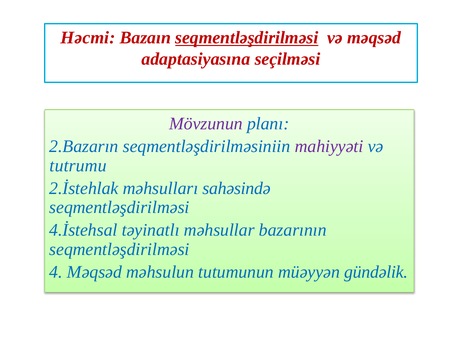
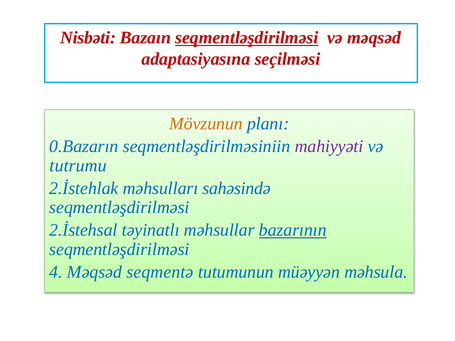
Həcmi: Həcmi -> Nisbəti (88, 38)
Mövzunun colour: purple -> orange (206, 124)
2.Bazarın: 2.Bazarın -> 0.Bazarın (84, 147)
4.İstehsal: 4.İstehsal -> 2.İstehsal (83, 230)
bazarının underline: none -> present (293, 230)
məhsulun: məhsulun -> seqmentə (160, 272)
gündəlik: gündəlik -> məhsula (376, 272)
